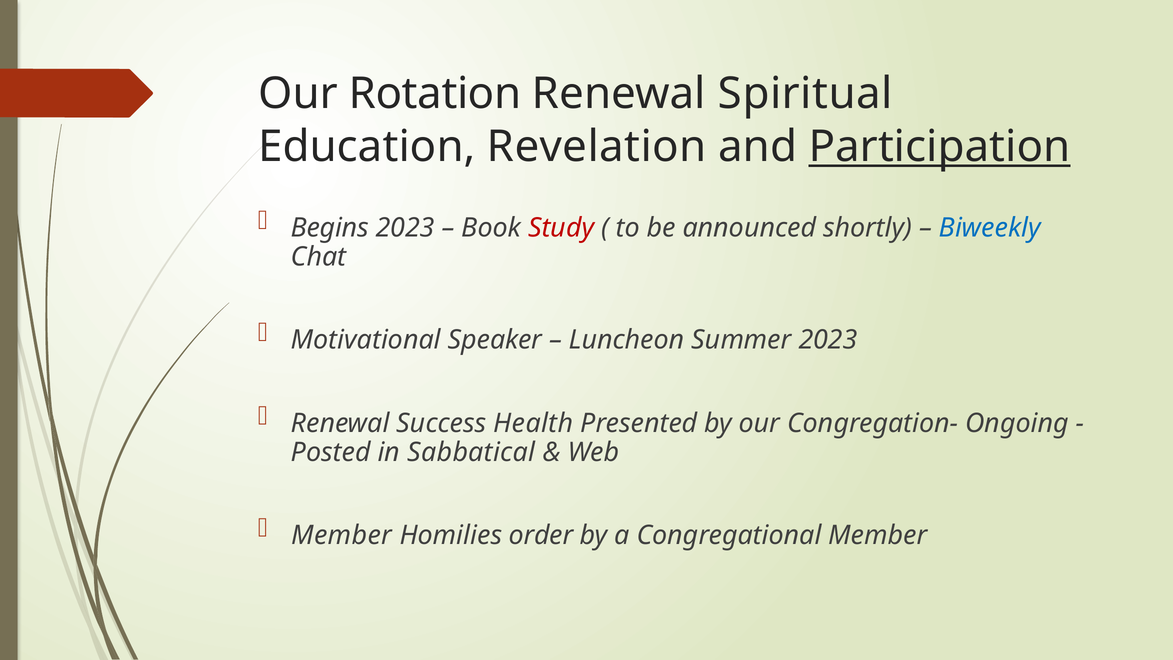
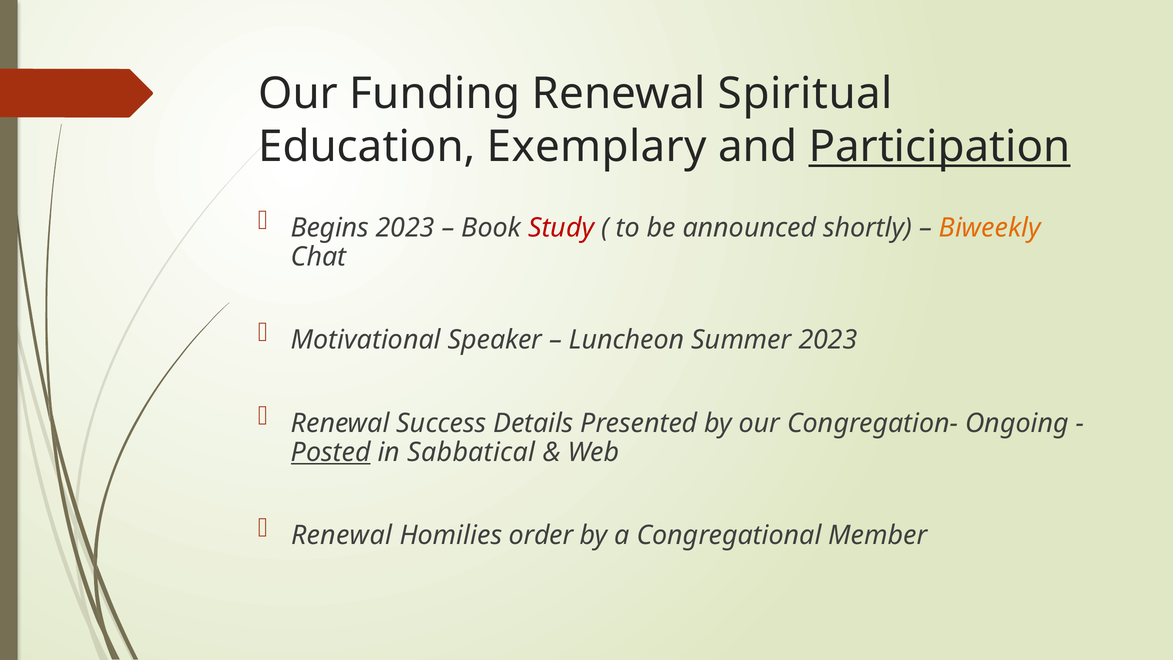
Rotation: Rotation -> Funding (435, 94)
Revelation: Revelation -> Exemplary (597, 147)
Biweekly colour: blue -> orange (990, 228)
Health: Health -> Details (533, 423)
Posted underline: none -> present (331, 452)
Member: Member -> Renewal (342, 535)
